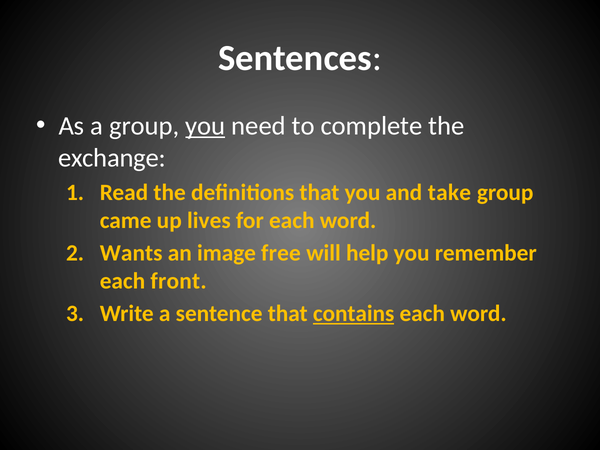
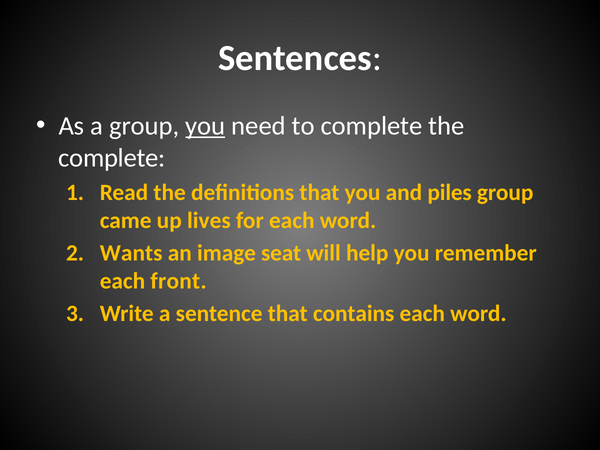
exchange: exchange -> complete (112, 158)
take: take -> piles (450, 192)
free: free -> seat (281, 253)
contains underline: present -> none (354, 314)
